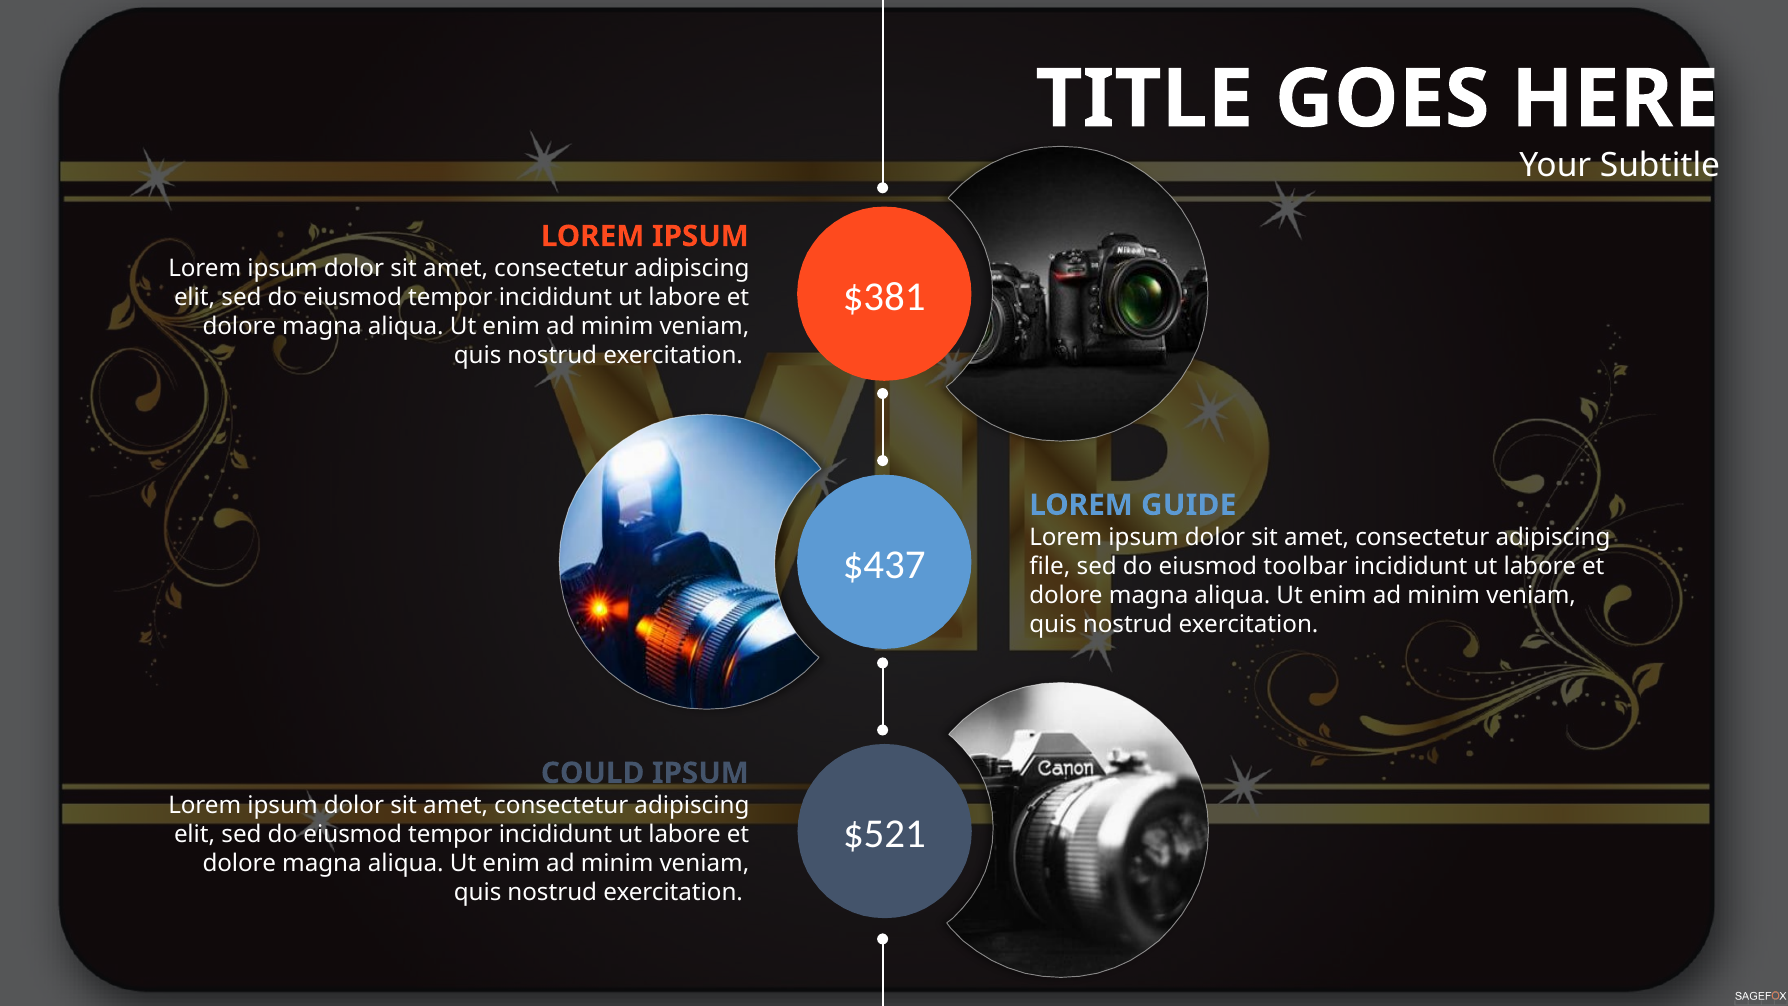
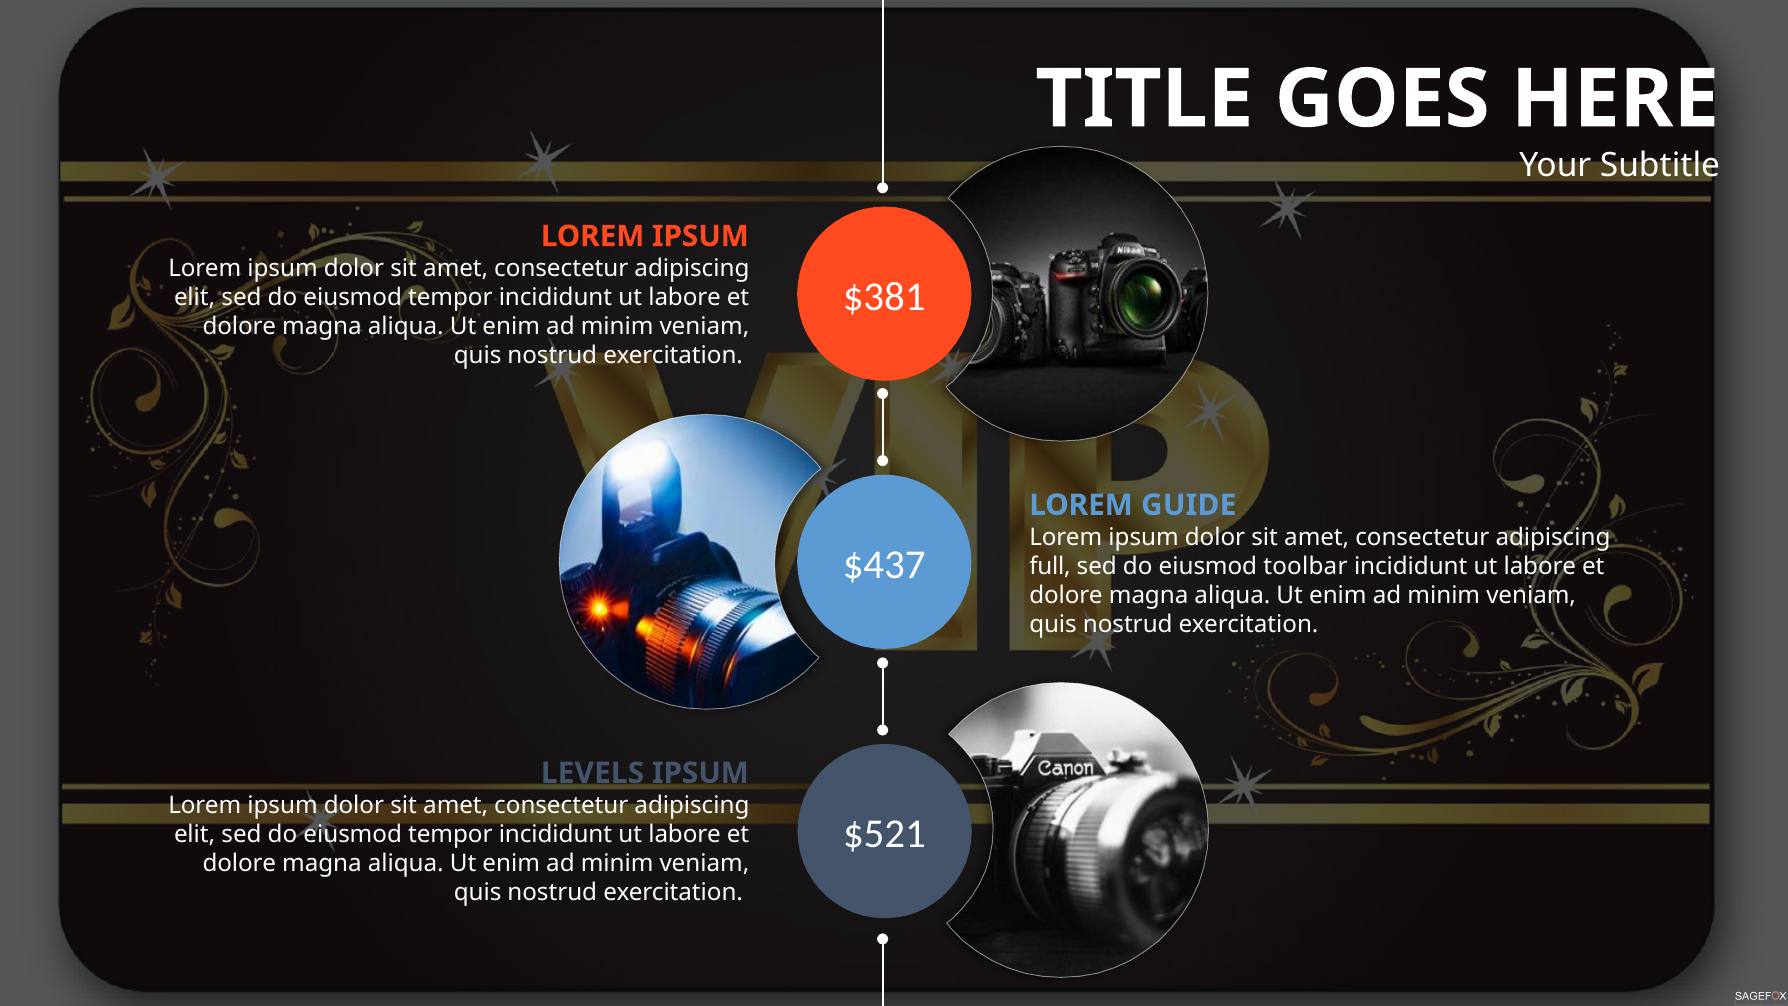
file: file -> full (1050, 566)
COULD: COULD -> LEVELS (593, 773)
